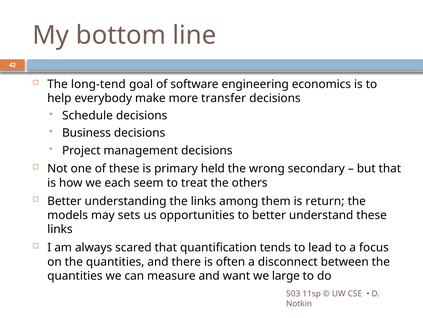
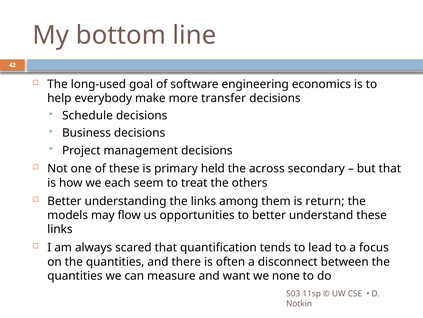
long-tend: long-tend -> long-used (98, 84)
wrong: wrong -> across (267, 168)
sets: sets -> flow (129, 215)
large: large -> none (286, 275)
